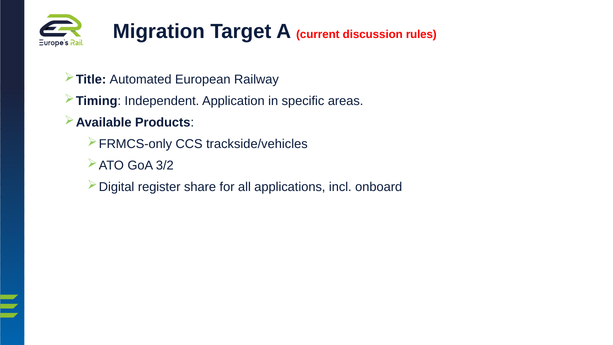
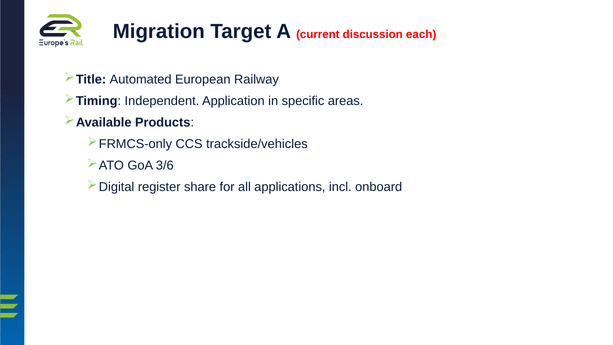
rules: rules -> each (421, 35)
3/2: 3/2 -> 3/6 (165, 165)
